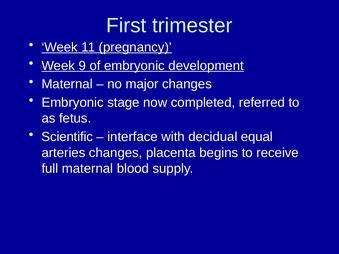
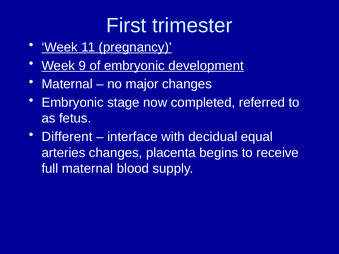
Scientific: Scientific -> Different (67, 137)
